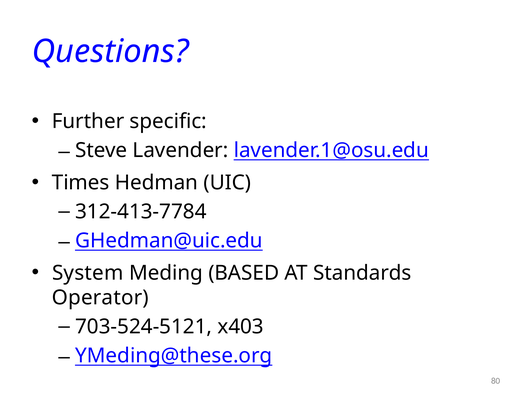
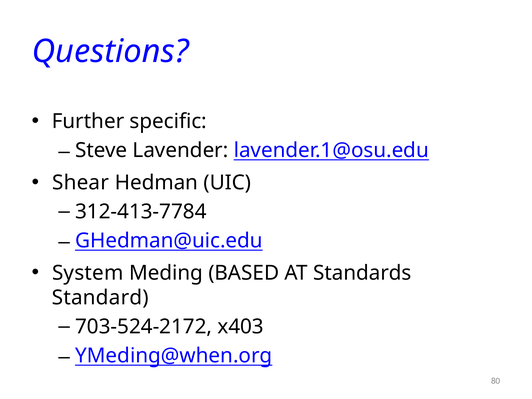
Times: Times -> Shear (81, 183)
Operator: Operator -> Standard (100, 298)
703-524-5121: 703-524-5121 -> 703-524-2172 (144, 327)
YMeding@these.org: YMeding@these.org -> YMeding@when.org (174, 356)
